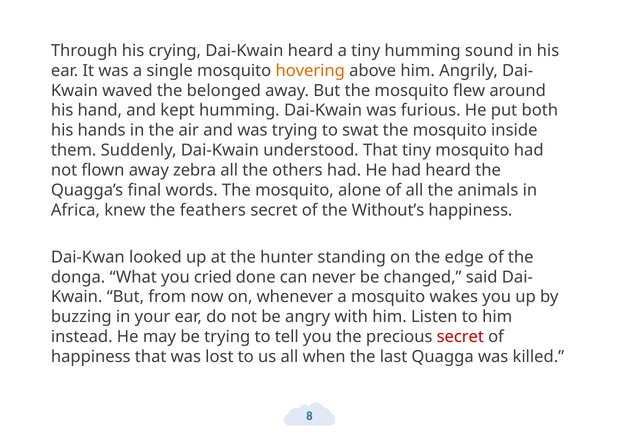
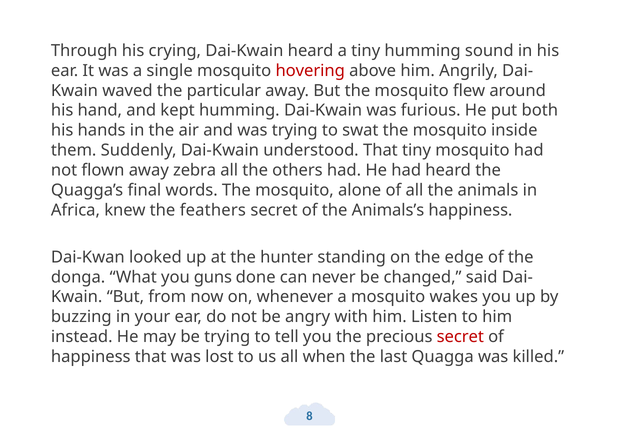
hovering colour: orange -> red (310, 71)
belonged: belonged -> particular (224, 91)
Without’s: Without’s -> Animals’s (388, 210)
cried: cried -> guns (213, 277)
